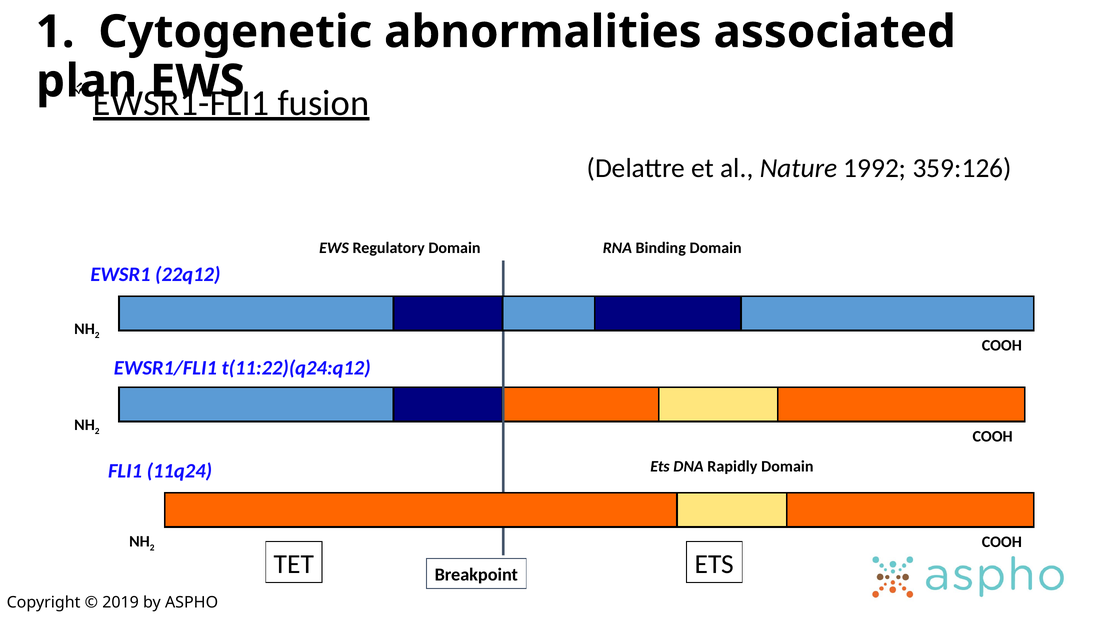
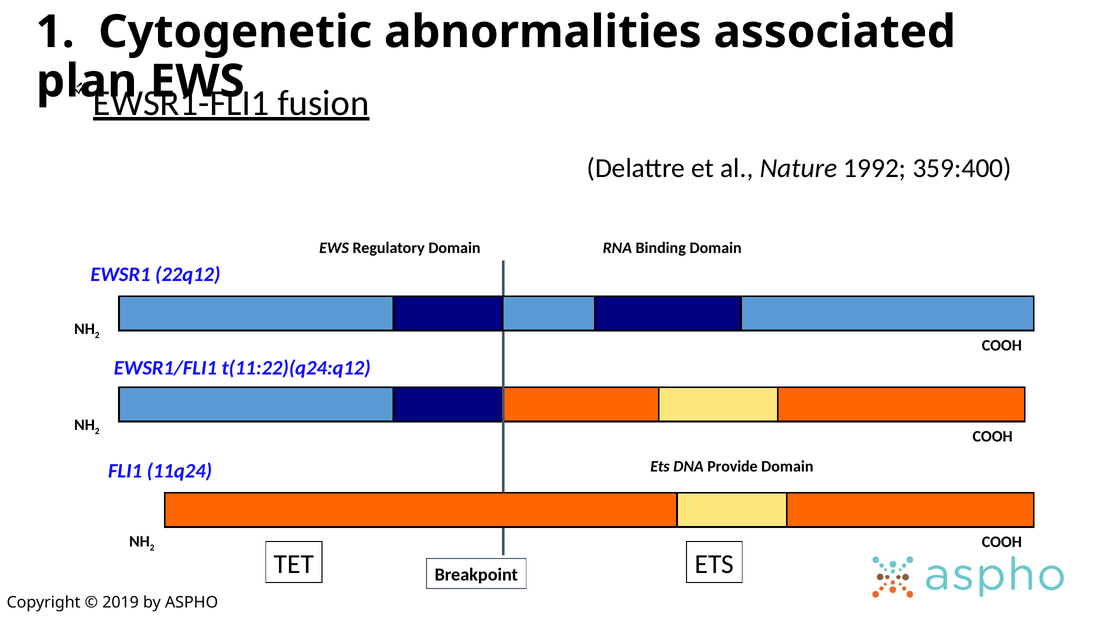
359:126: 359:126 -> 359:400 (962, 168)
Rapidly: Rapidly -> Provide (732, 467)
